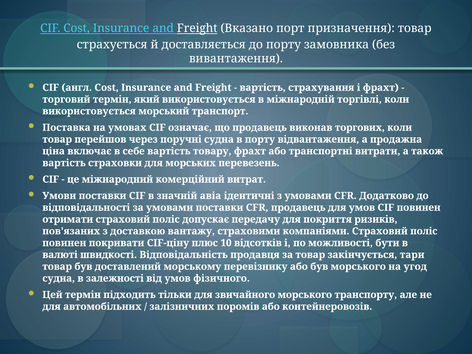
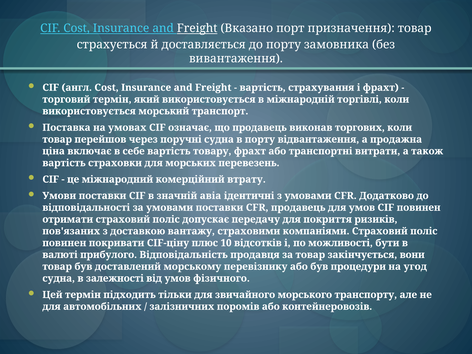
витрат: витрат -> втрату (246, 179)
швидкості: швидкості -> прибулого (109, 255)
тари: тари -> вони (412, 255)
був морського: морського -> процедури (358, 267)
